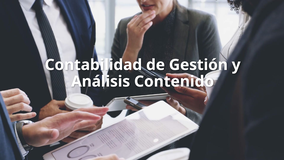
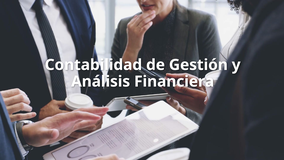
Contenido: Contenido -> Financiera (174, 81)
